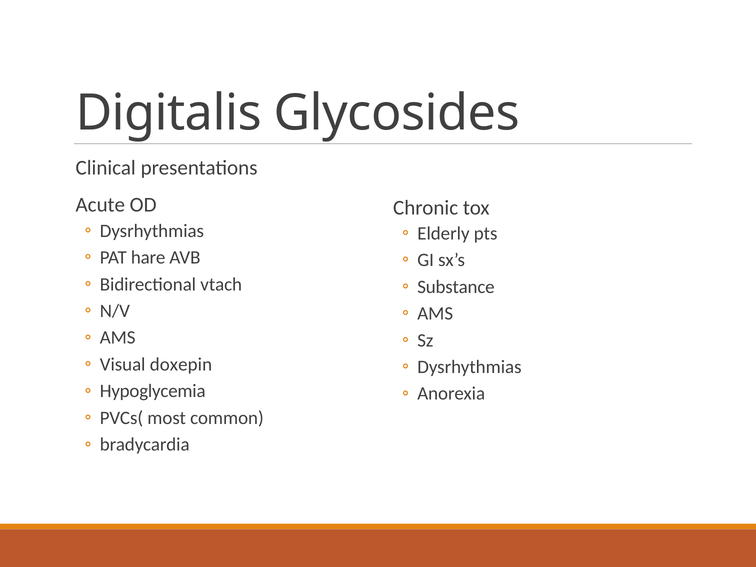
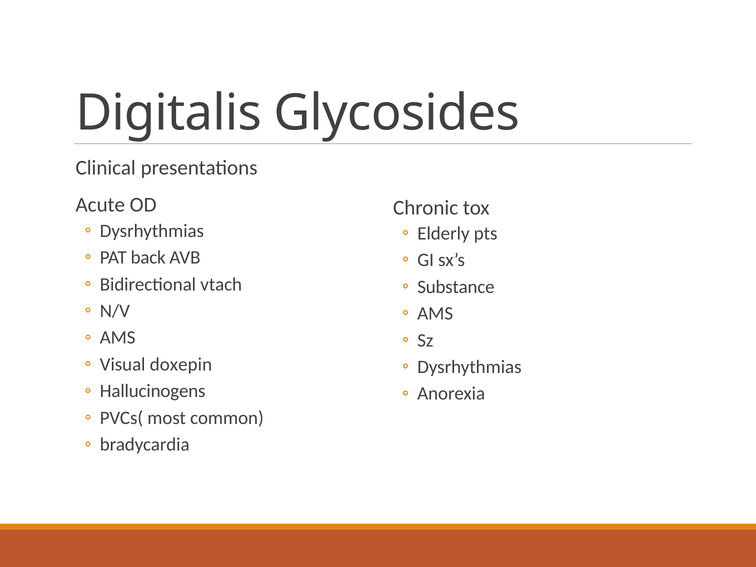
hare: hare -> back (148, 258)
Hypoglycemia: Hypoglycemia -> Hallucinogens (153, 391)
